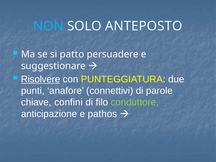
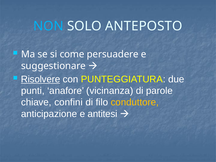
patto: patto -> come (72, 54)
connettivi: connettivi -> vicinanza (110, 91)
conduttore colour: light green -> yellow (135, 102)
pathos: pathos -> antitesi (103, 114)
